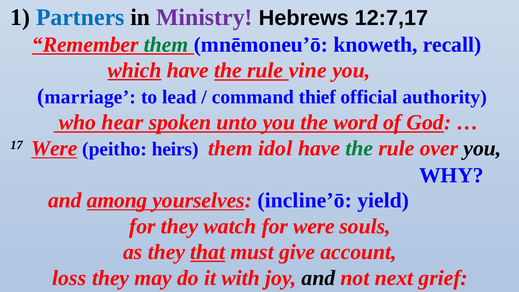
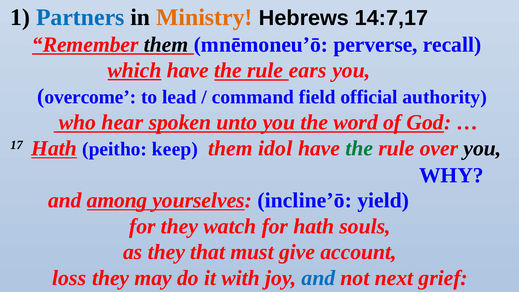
Ministry colour: purple -> orange (204, 17)
12:7,17: 12:7,17 -> 14:7,17 (392, 18)
them colour: green -> black (166, 45)
knoweth: knoweth -> perverse (376, 45)
vine: vine -> ears (308, 70)
marriage: marriage -> overcome (90, 97)
thief: thief -> field (317, 97)
17 Were: Were -> Hath (54, 148)
heirs: heirs -> keep (175, 149)
for were: were -> hath (314, 226)
that underline: present -> none (208, 252)
and colour: black -> blue (318, 278)
